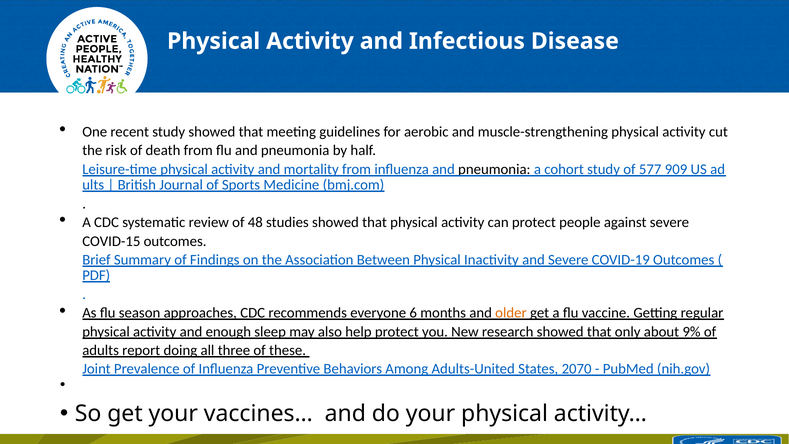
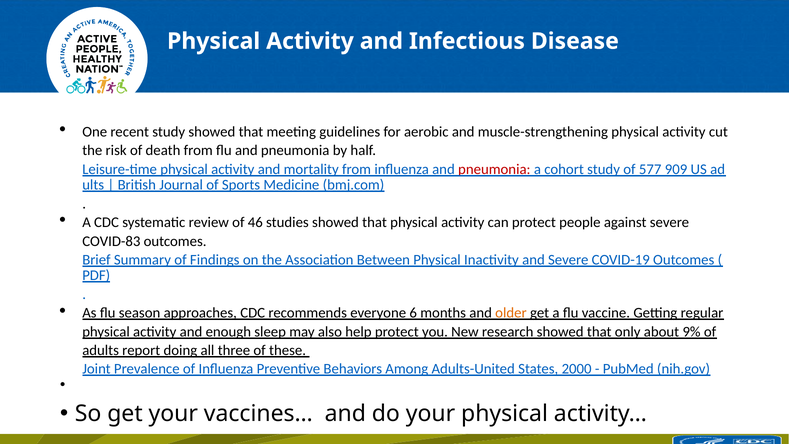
pneumonia colour: black -> red (494, 169)
48: 48 -> 46 (255, 222)
COVID-15: COVID-15 -> COVID-83 (111, 241)
2070: 2070 -> 2000 (577, 369)
